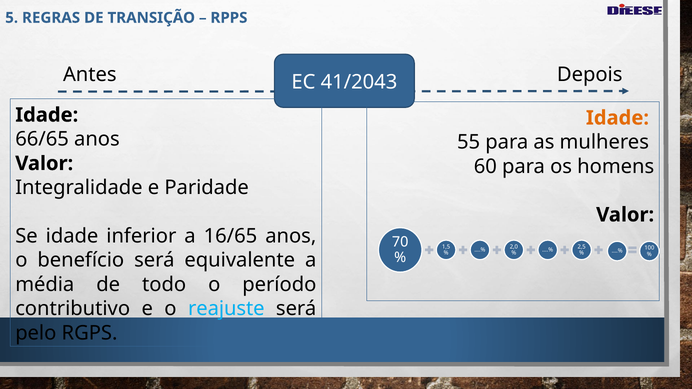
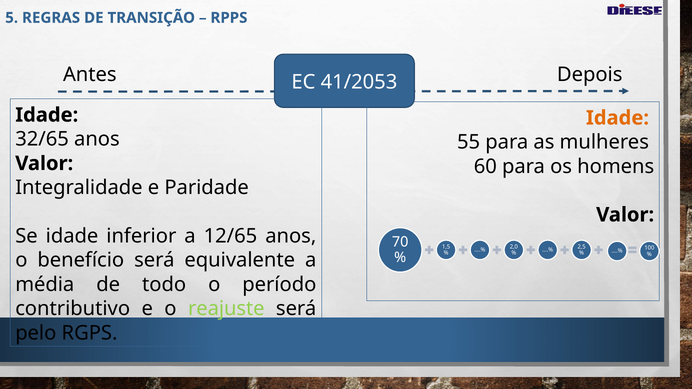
41/2043: 41/2043 -> 41/2053 (359, 82)
66/65: 66/65 -> 32/65 (42, 139)
16/65: 16/65 -> 12/65 (230, 236)
reajuste colour: light blue -> light green (226, 309)
